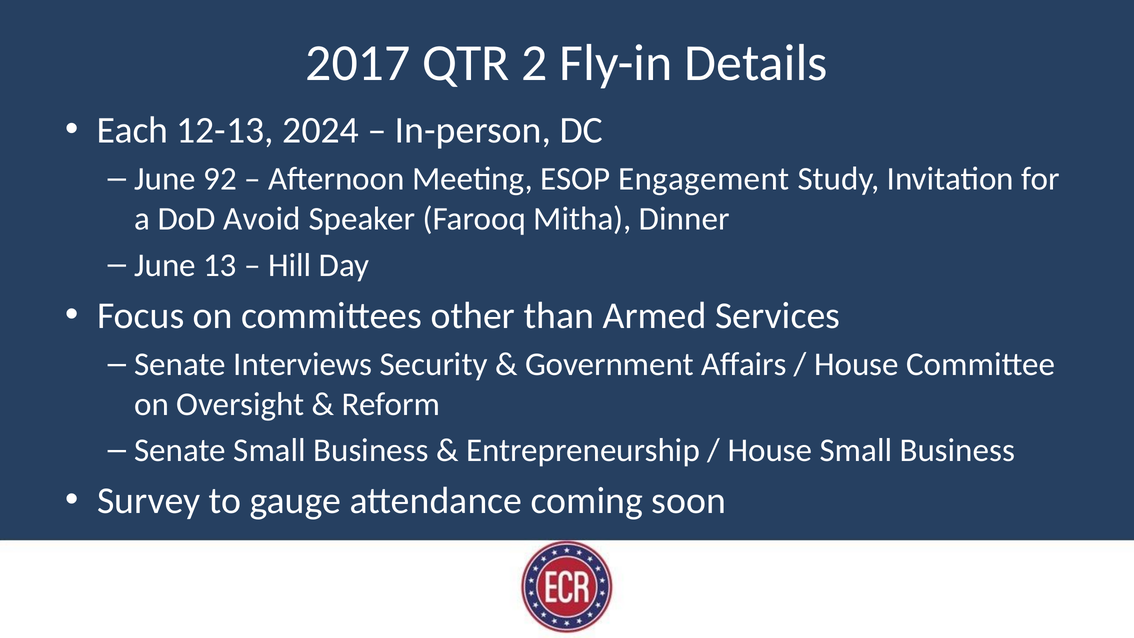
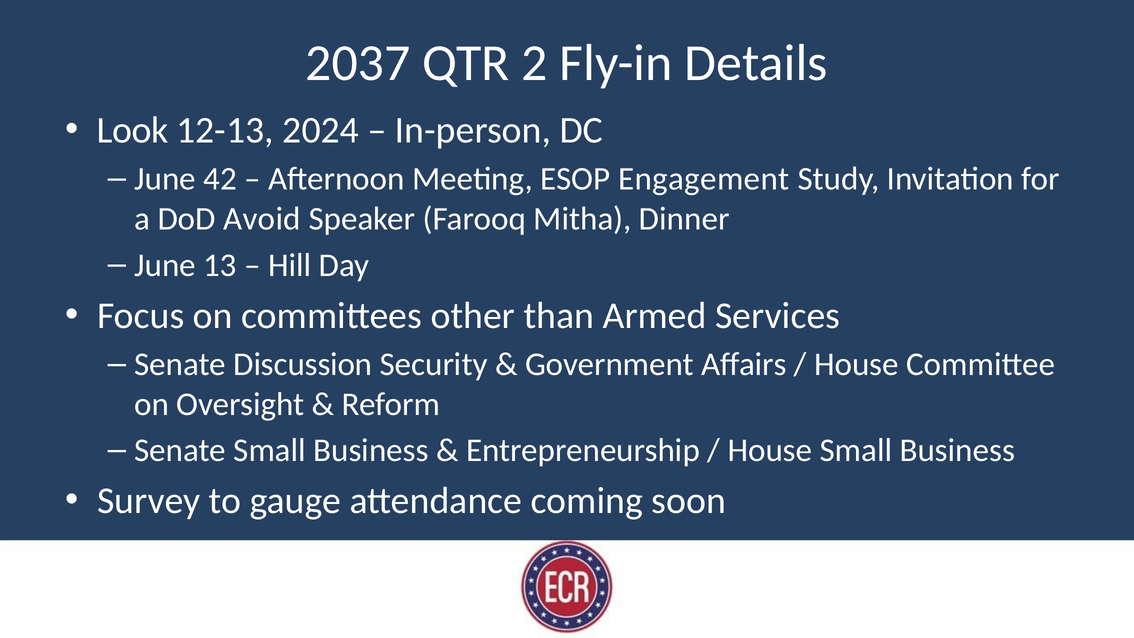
2017: 2017 -> 2037 (358, 63)
Each: Each -> Look (133, 130)
92: 92 -> 42 (220, 179)
Interviews: Interviews -> Discussion (303, 364)
